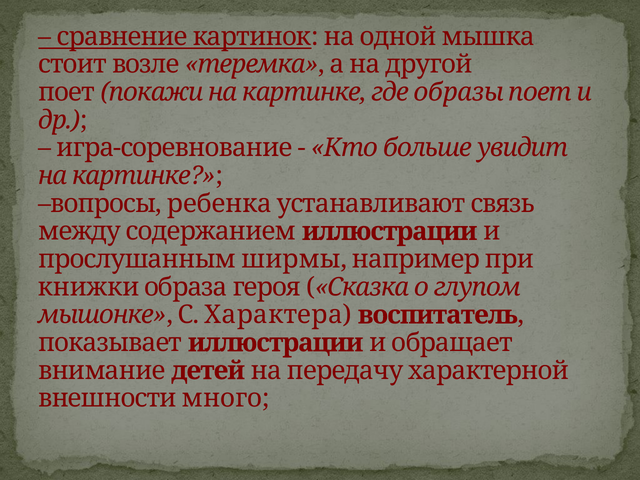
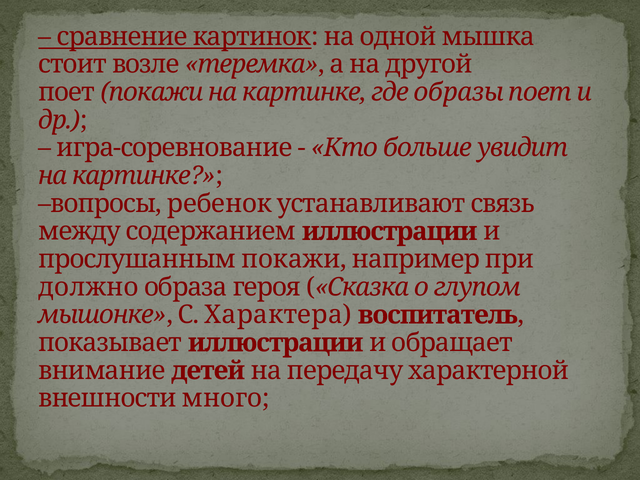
ребенка: ребенка -> ребенок (219, 204)
прослушанным ширмы: ширмы -> покажи (294, 259)
книжки: книжки -> должно (89, 287)
